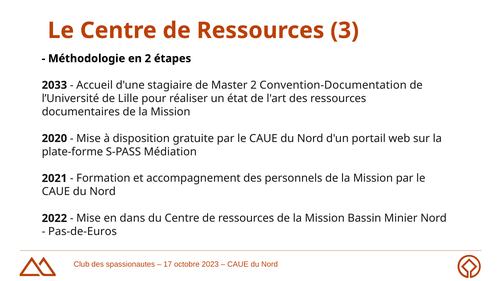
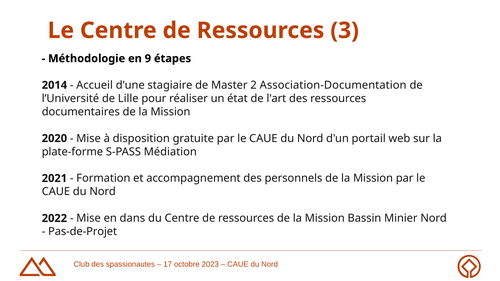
en 2: 2 -> 9 (148, 59)
2033: 2033 -> 2014 (54, 85)
Convention-Documentation: Convention-Documentation -> Association-Documentation (333, 85)
Pas-de-Euros: Pas-de-Euros -> Pas-de-Projet (83, 232)
